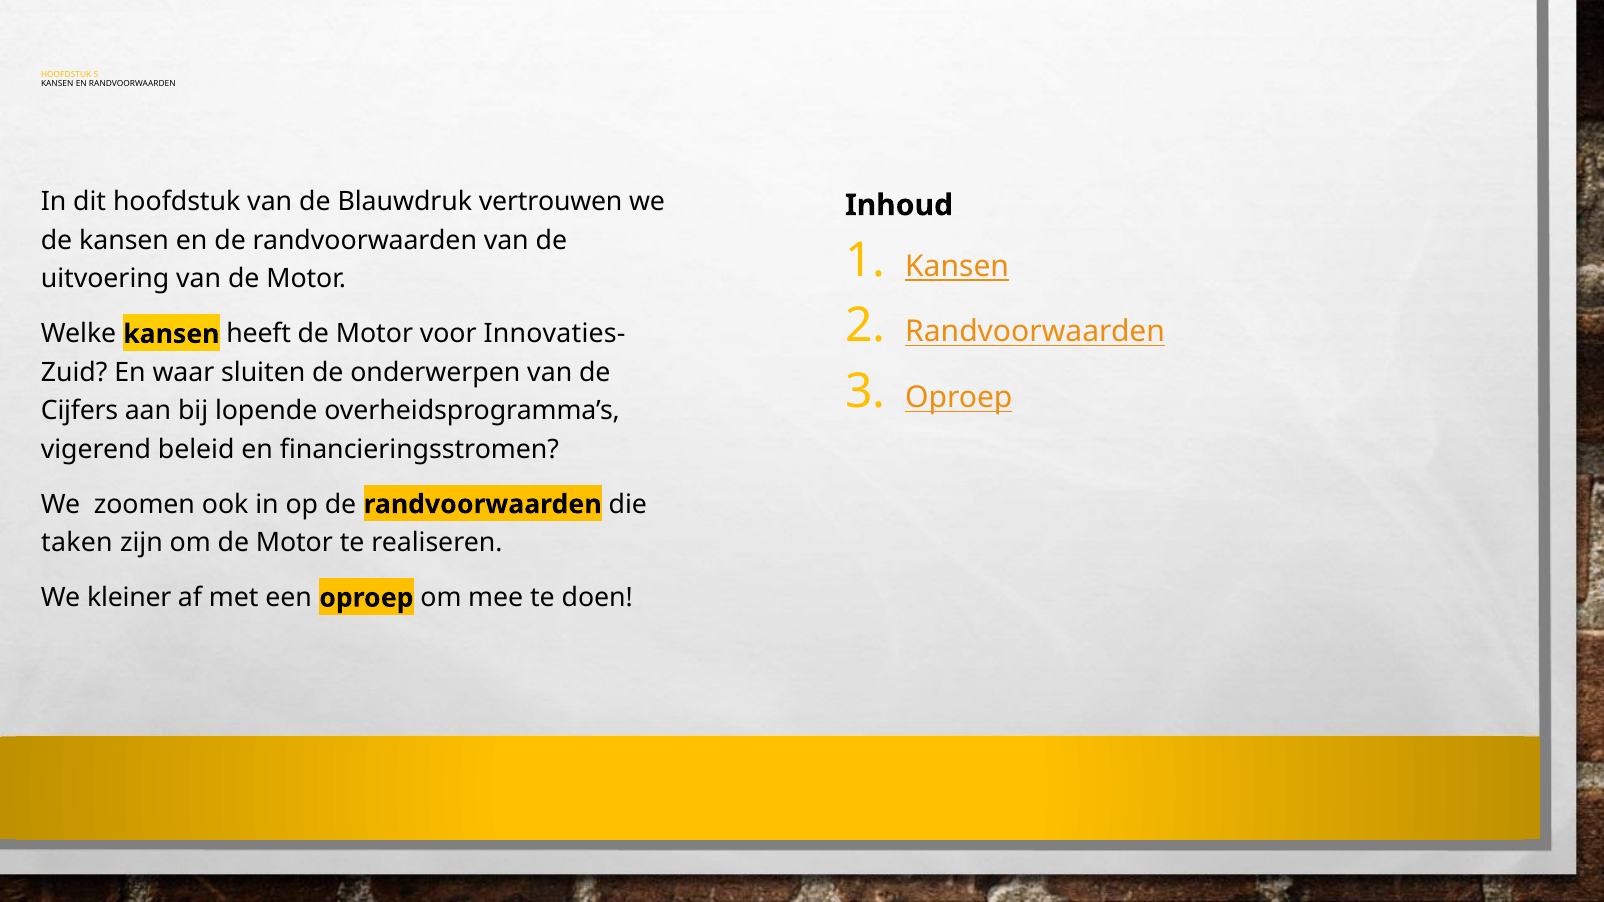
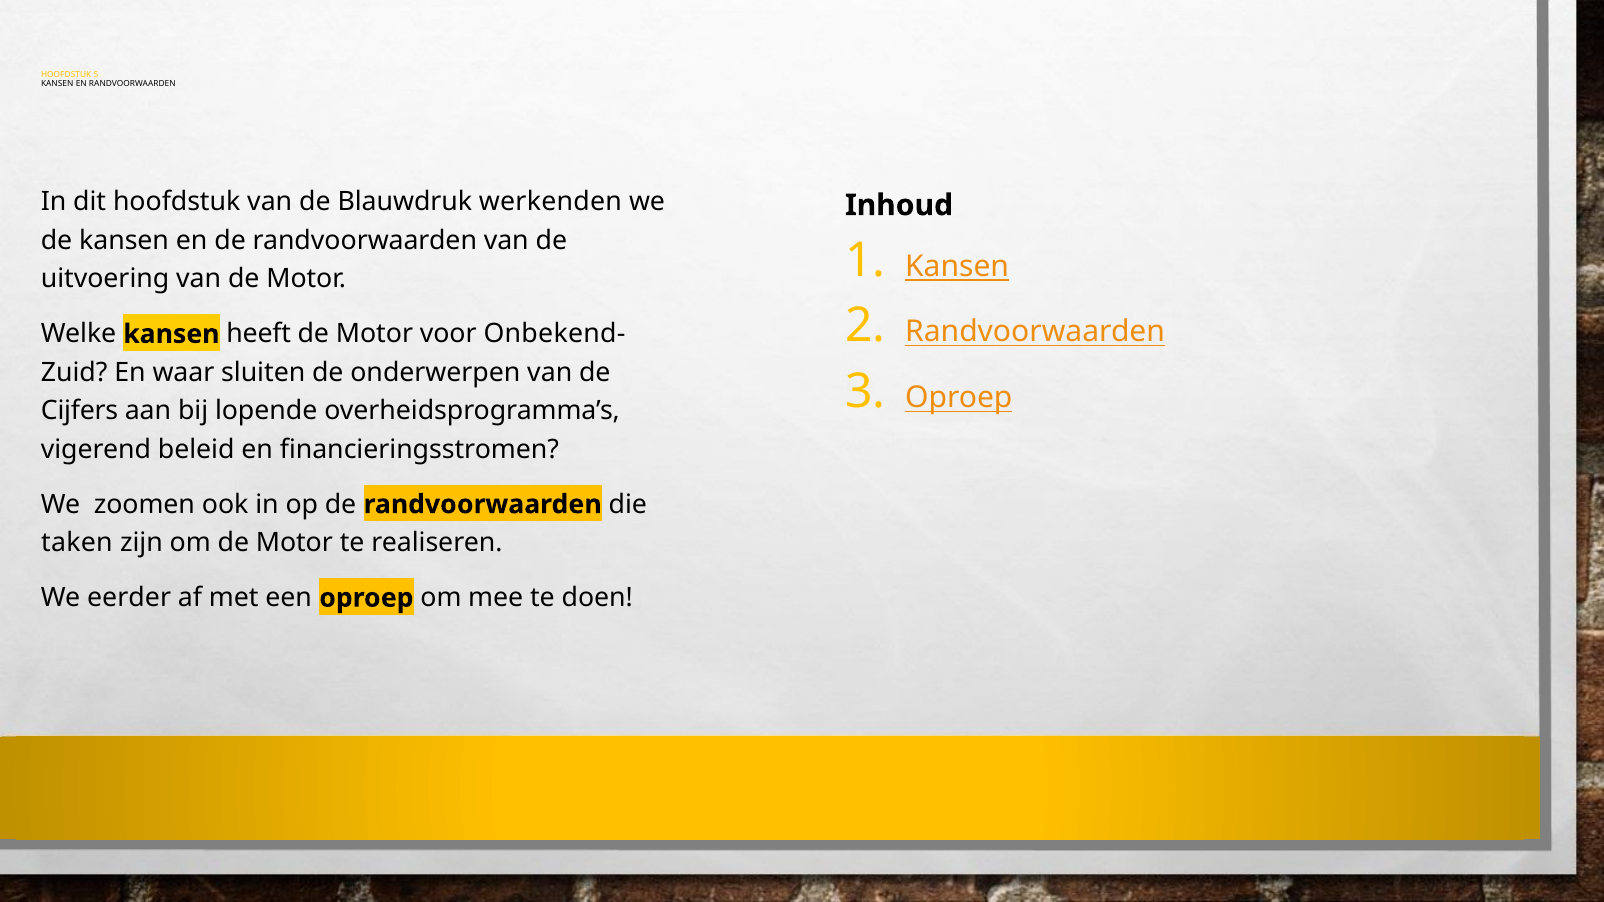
vertrouwen: vertrouwen -> werkenden (550, 202)
Innovaties-: Innovaties- -> Onbekend- (555, 334)
kleiner: kleiner -> eerder (129, 598)
